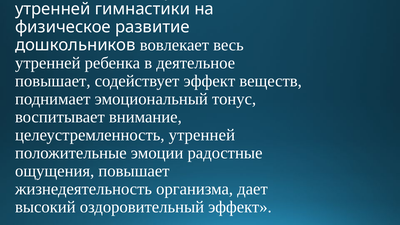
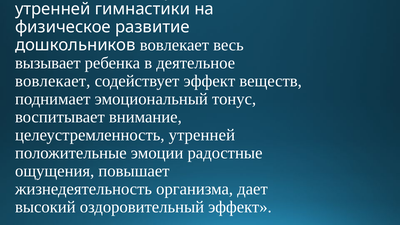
утренней: утренней -> вызывает (48, 63)
повышает: повышает -> вовлекает (53, 81)
